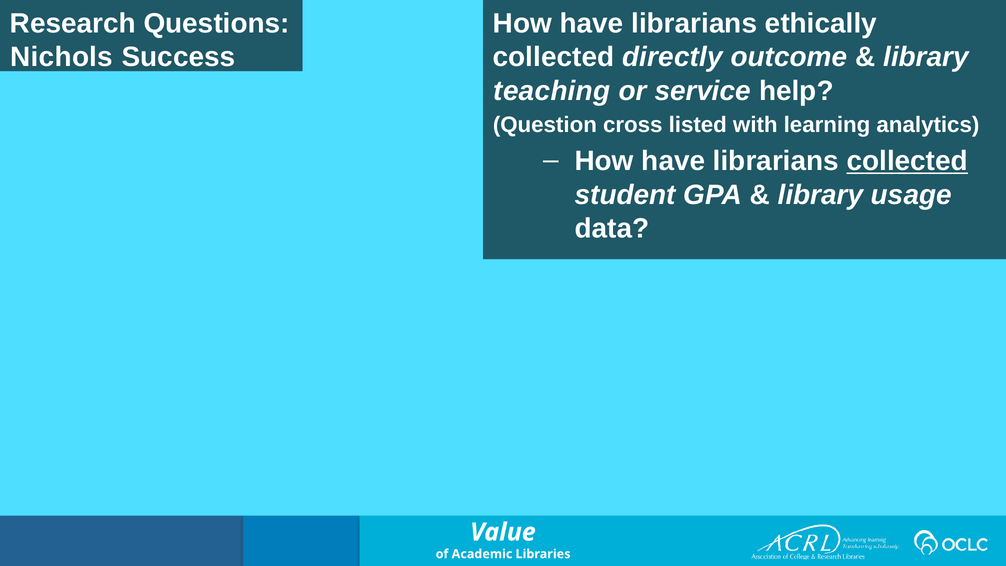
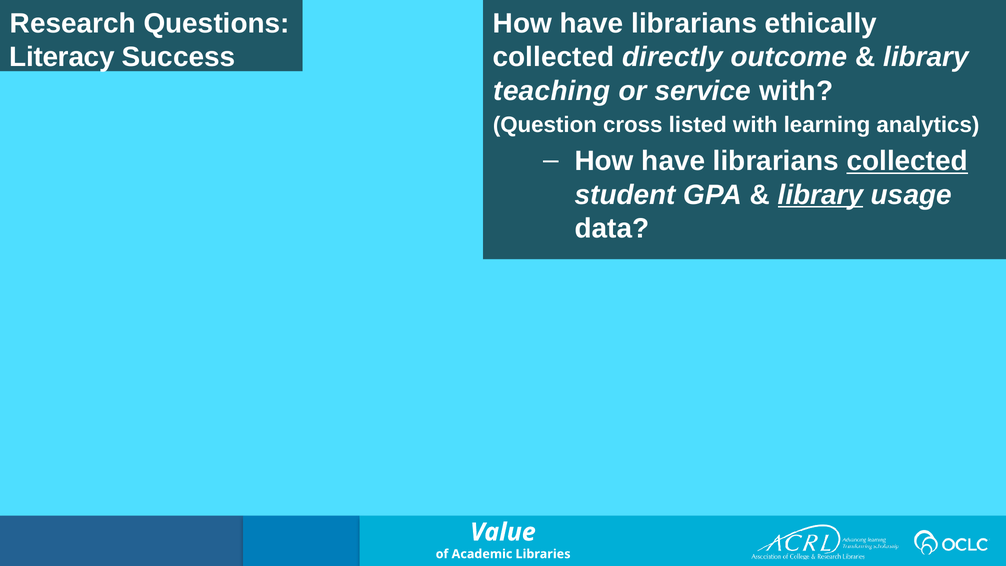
Nichols: Nichols -> Literacy (62, 57)
service help: help -> with (796, 91)
library underline: none -> present (820, 195)
